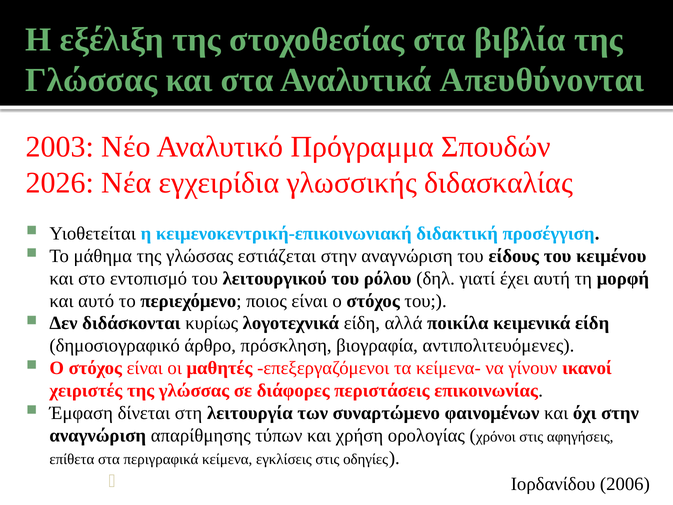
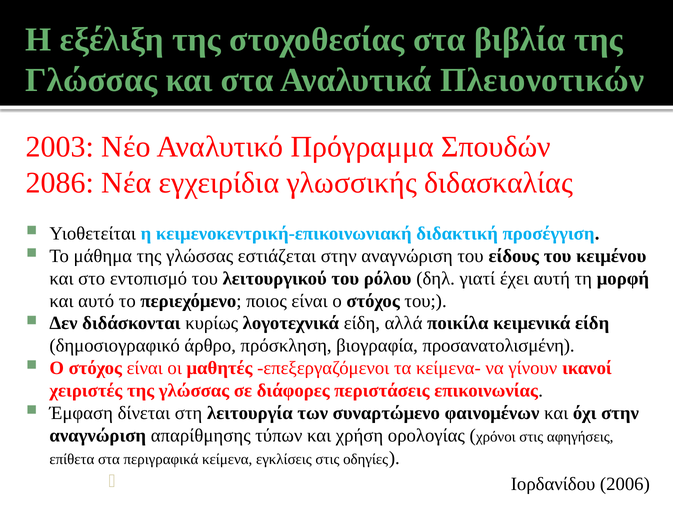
Απευθύνονται: Απευθύνονται -> Πλειονοτικών (542, 80)
2026: 2026 -> 2086 (60, 183)
αντιπολιτευόμενες: αντιπολιτευόμενες -> προσανατολισμένη (499, 346)
